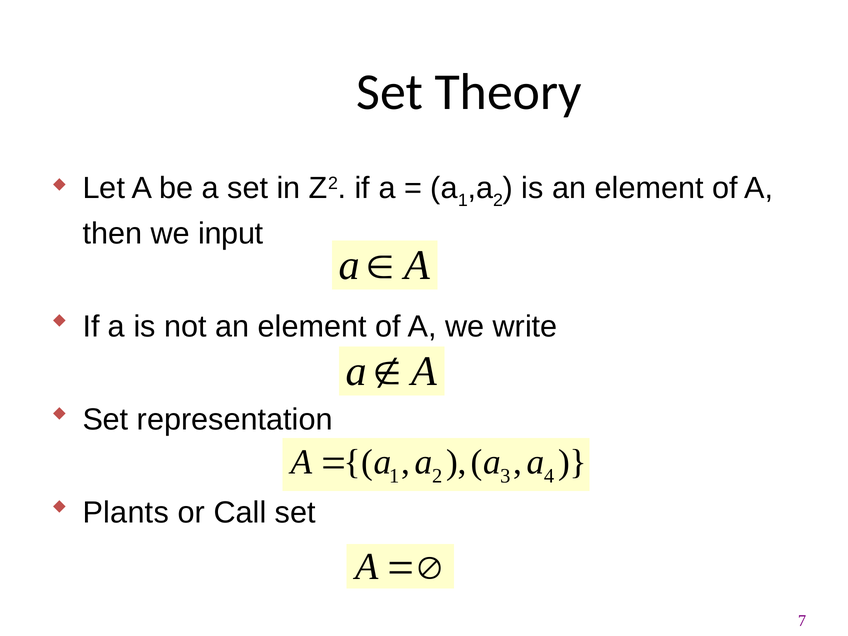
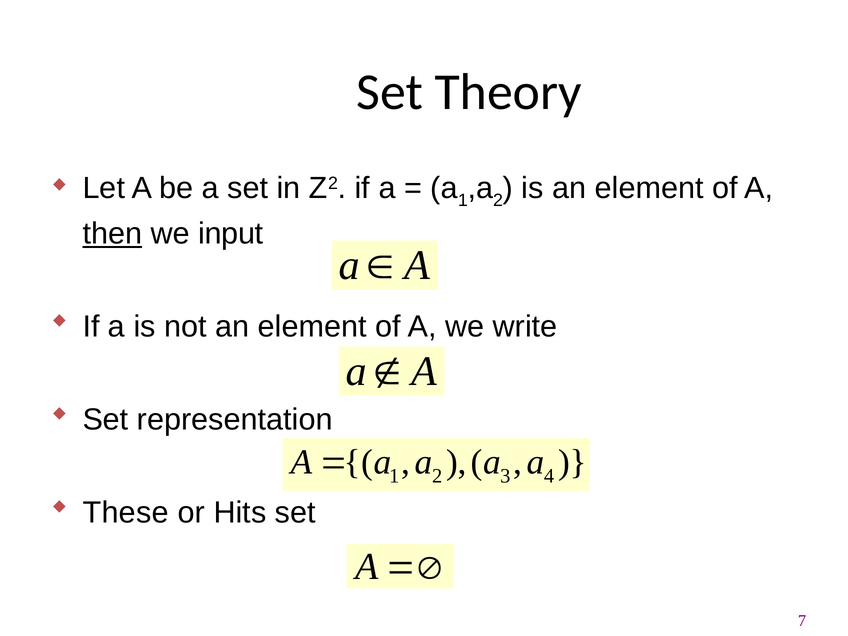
then underline: none -> present (112, 234)
Plants: Plants -> These (126, 513)
Call: Call -> Hits (240, 513)
